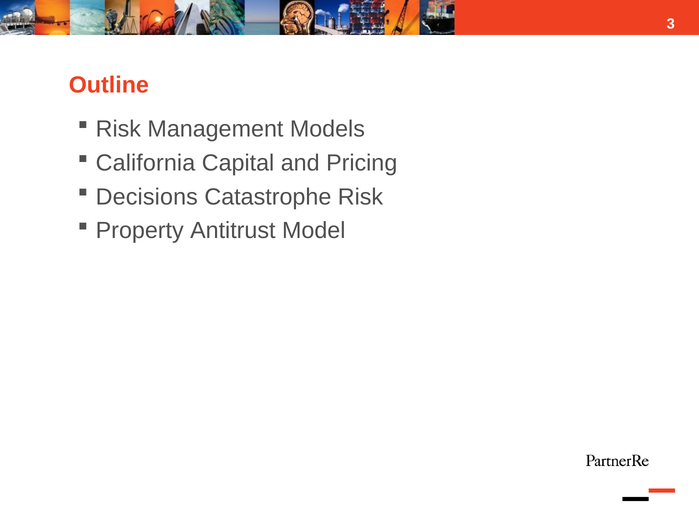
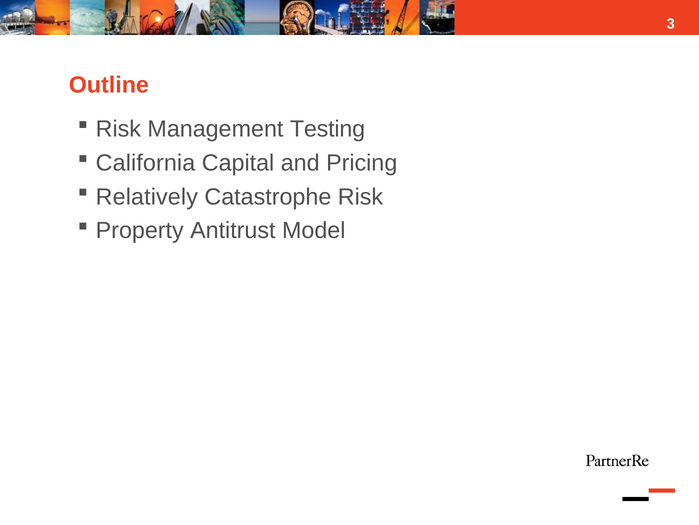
Models: Models -> Testing (327, 129)
Decisions: Decisions -> Relatively (147, 197)
